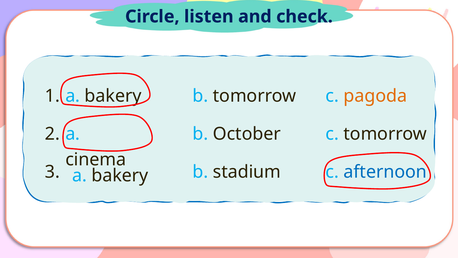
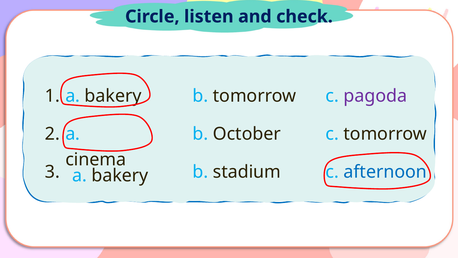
pagoda colour: orange -> purple (375, 96)
